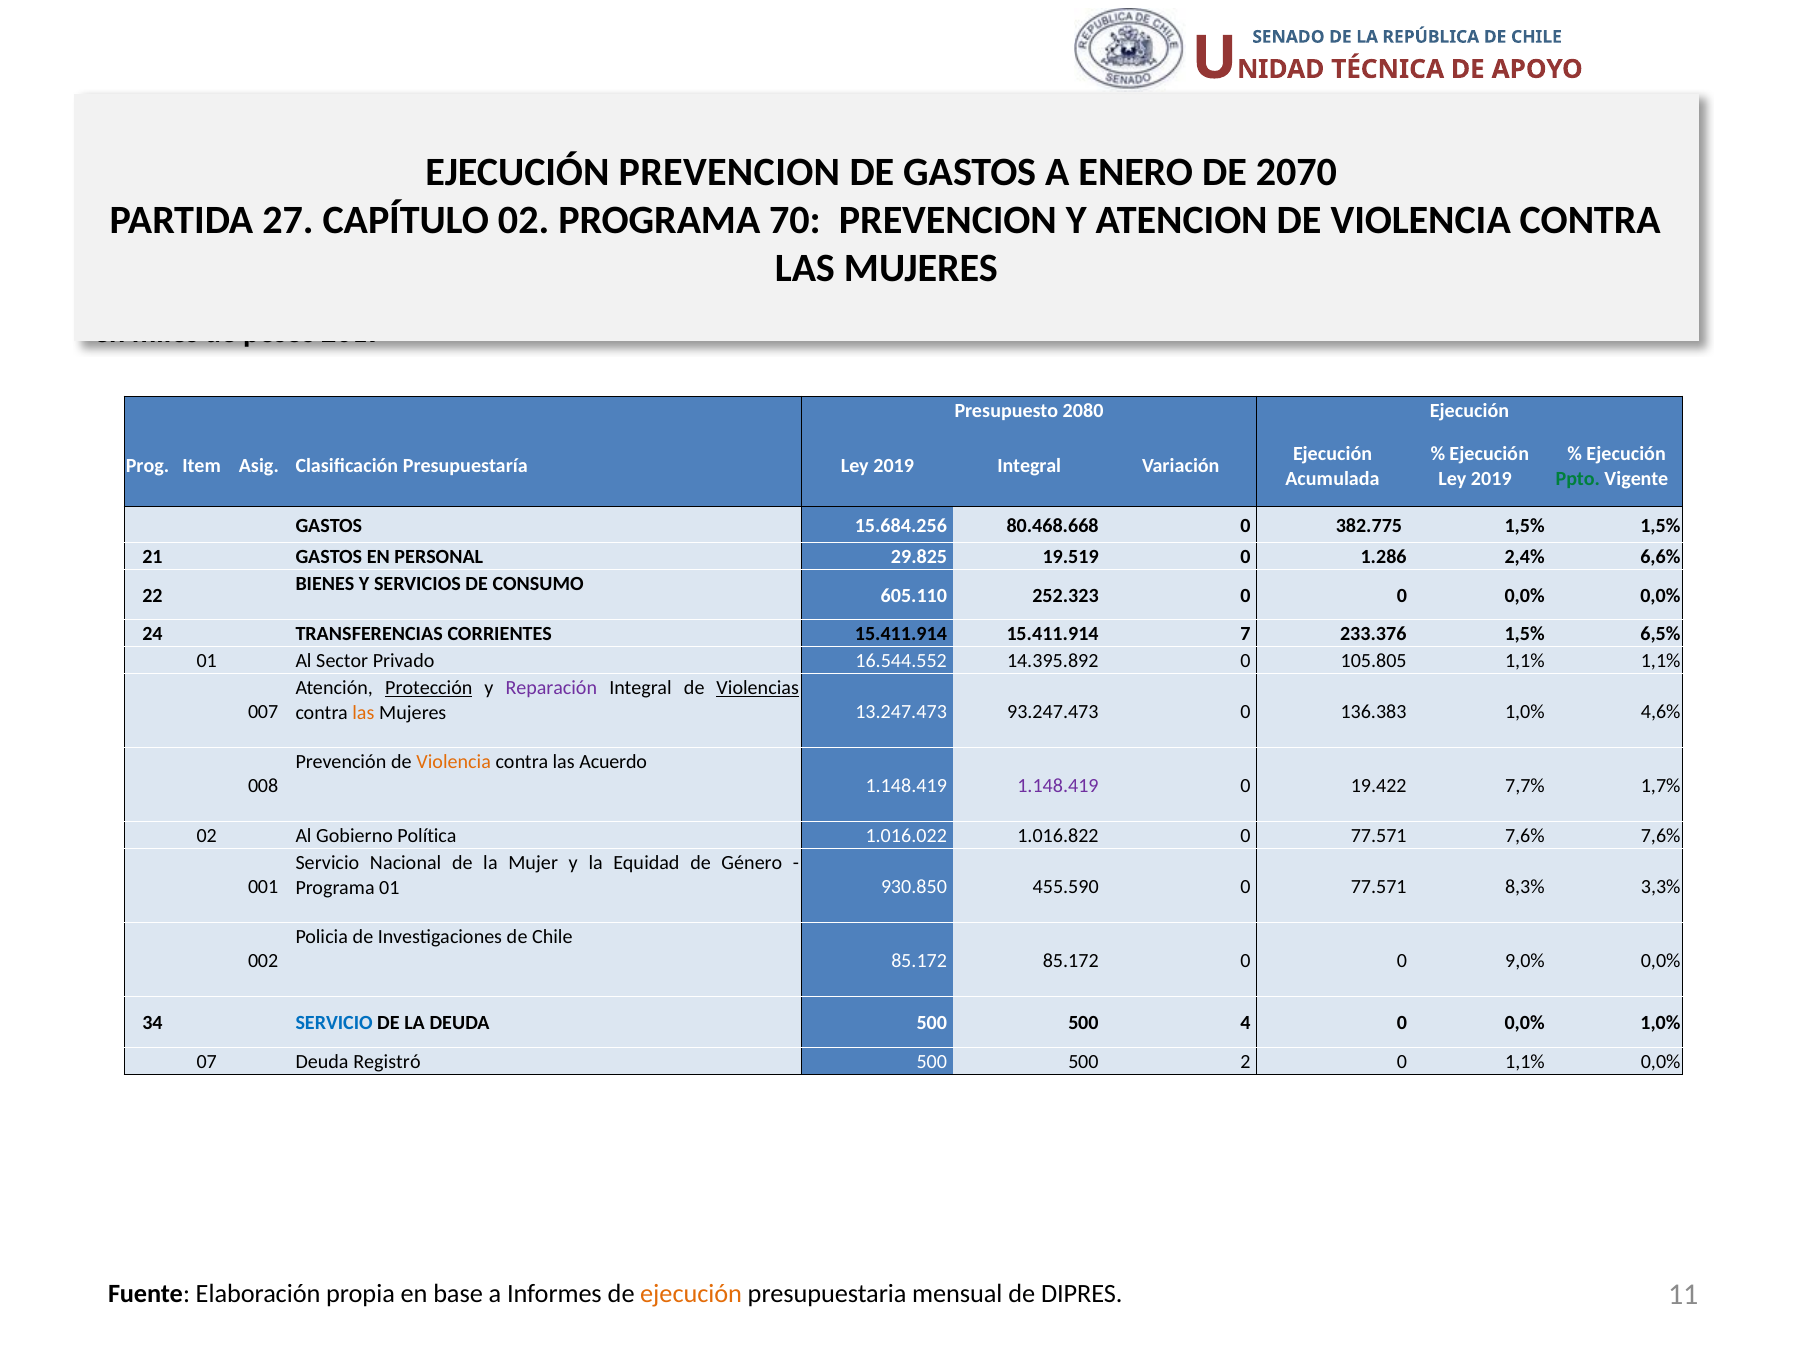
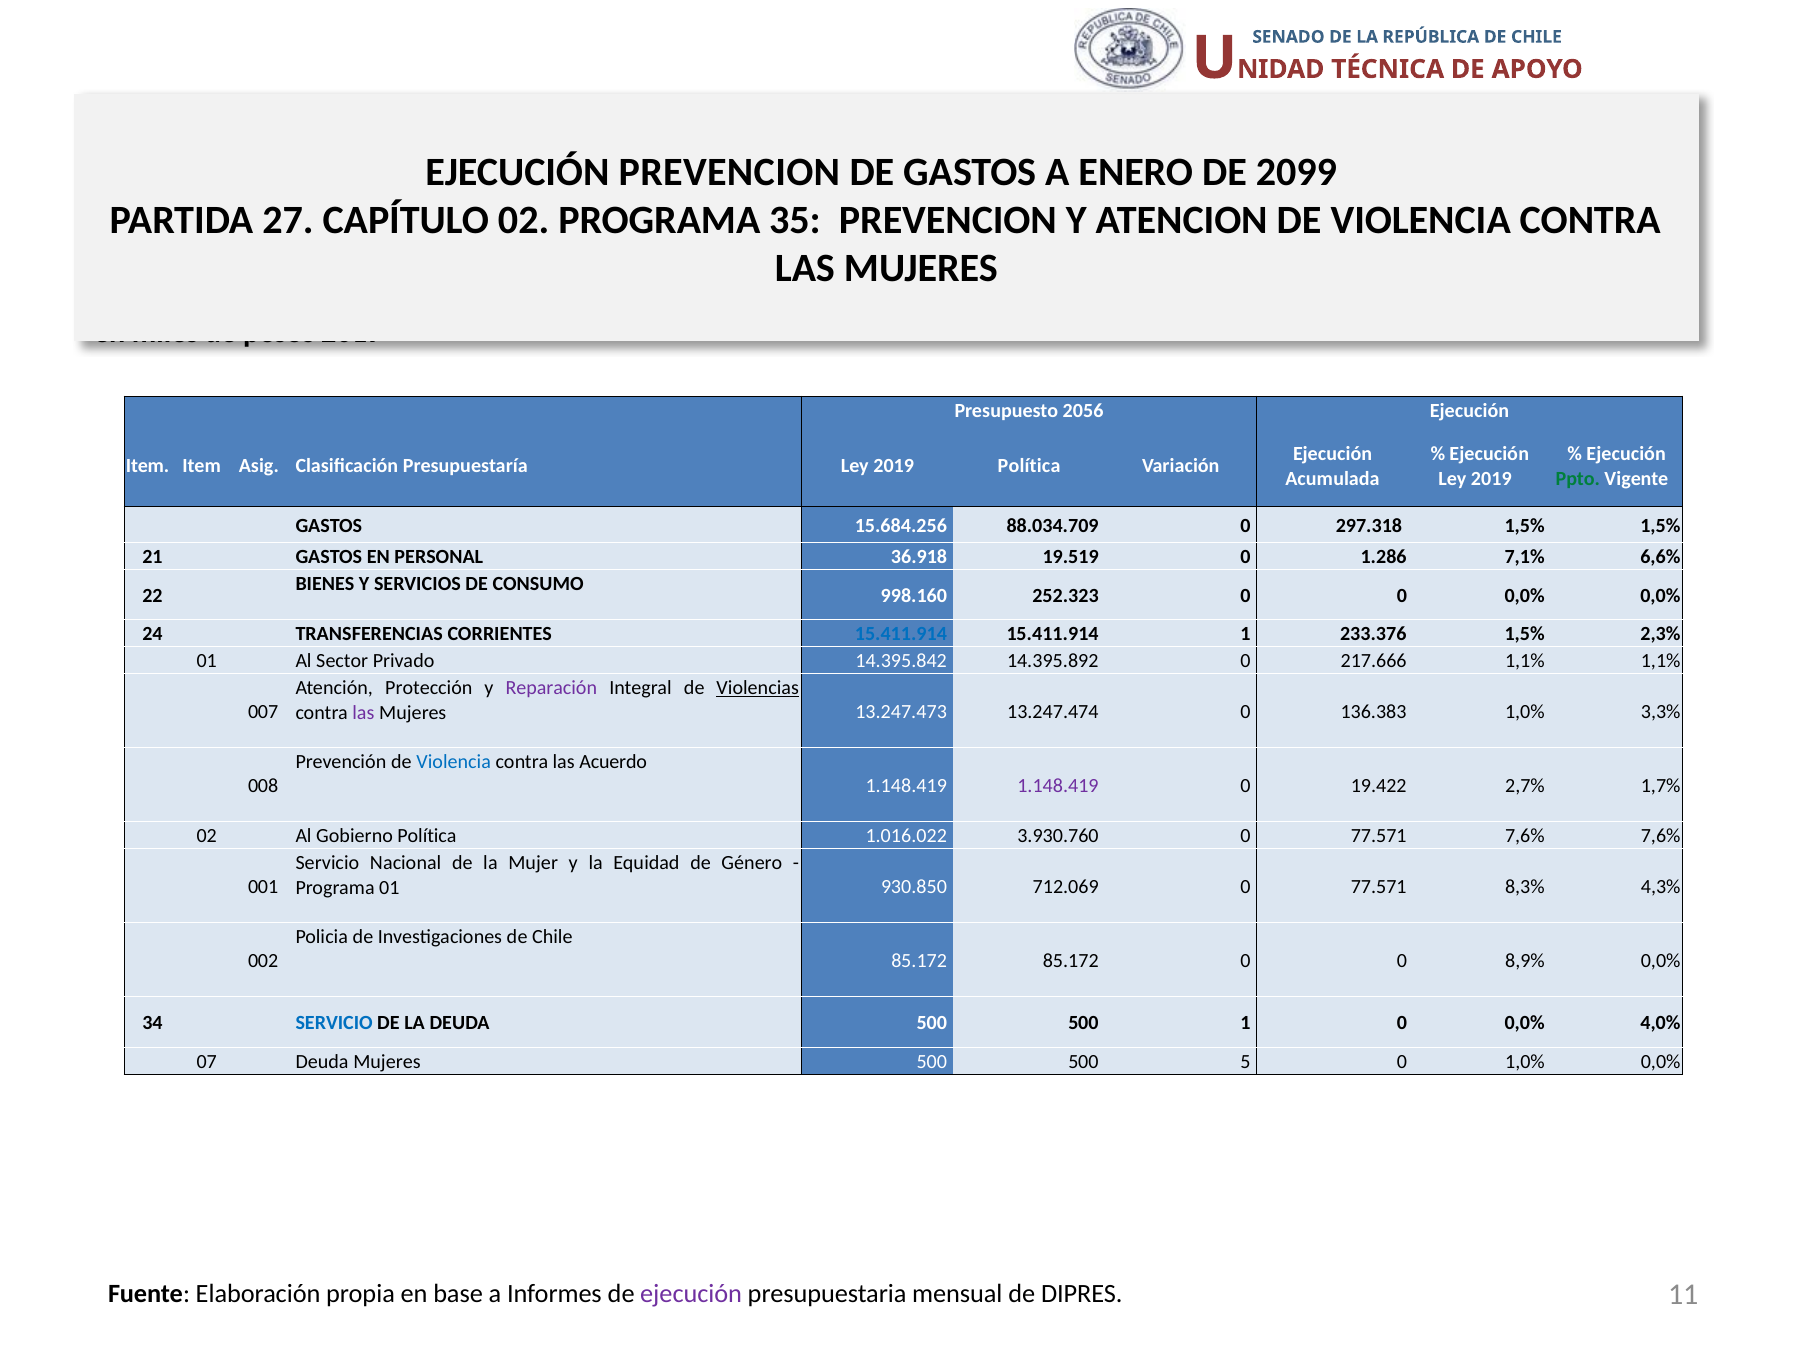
2070: 2070 -> 2099 (1296, 172)
70: 70 -> 35 (795, 220)
2080: 2080 -> 2056 (1083, 411)
Prog: Prog -> Item (148, 466)
2019 Integral: Integral -> Política (1029, 466)
80.468.668: 80.468.668 -> 88.034.709 (1053, 525)
382.775: 382.775 -> 297.318 (1369, 525)
29.825: 29.825 -> 36.918 (919, 557)
2,4%: 2,4% -> 7,1% (1525, 557)
605.110: 605.110 -> 998.160 (914, 595)
15.411.914 colour: black -> blue (901, 634)
15.411.914 7: 7 -> 1 (1246, 634)
6,5%: 6,5% -> 2,3% (1660, 634)
16.544.552: 16.544.552 -> 14.395.842 (901, 661)
105.805: 105.805 -> 217.666 (1374, 661)
Protección underline: present -> none (429, 688)
las colour: orange -> purple (363, 712)
93.247.473: 93.247.473 -> 13.247.474 (1053, 711)
4,6%: 4,6% -> 3,3% (1661, 711)
Violencia colour: orange -> blue (454, 761)
7,7%: 7,7% -> 2,7% (1525, 785)
1.016.822: 1.016.822 -> 3.930.760 (1058, 836)
455.590: 455.590 -> 712.069 (1066, 886)
3,3%: 3,3% -> 4,3% (1661, 886)
9,0%: 9,0% -> 8,9% (1525, 960)
500 4: 4 -> 1 (1246, 1023)
0,0% 1,0%: 1,0% -> 4,0% (1660, 1023)
Deuda Registró: Registró -> Mujeres (387, 1062)
2: 2 -> 5 (1246, 1062)
0 1,1%: 1,1% -> 1,0% (1525, 1062)
ejecución colour: orange -> purple (691, 1294)
